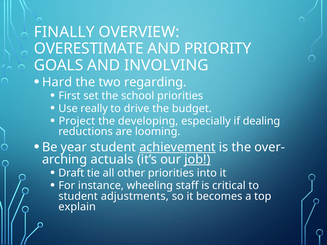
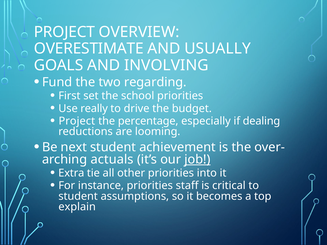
FINALLY: FINALLY -> PROJECT (64, 32)
PRIORITY: PRIORITY -> USUALLY (218, 49)
Hard: Hard -> Fund (57, 82)
developing: developing -> percentage (148, 121)
year: year -> next (74, 147)
achievement underline: present -> none (178, 147)
Draft: Draft -> Extra (71, 173)
instance wheeling: wheeling -> priorities (150, 186)
adjustments: adjustments -> assumptions (135, 196)
